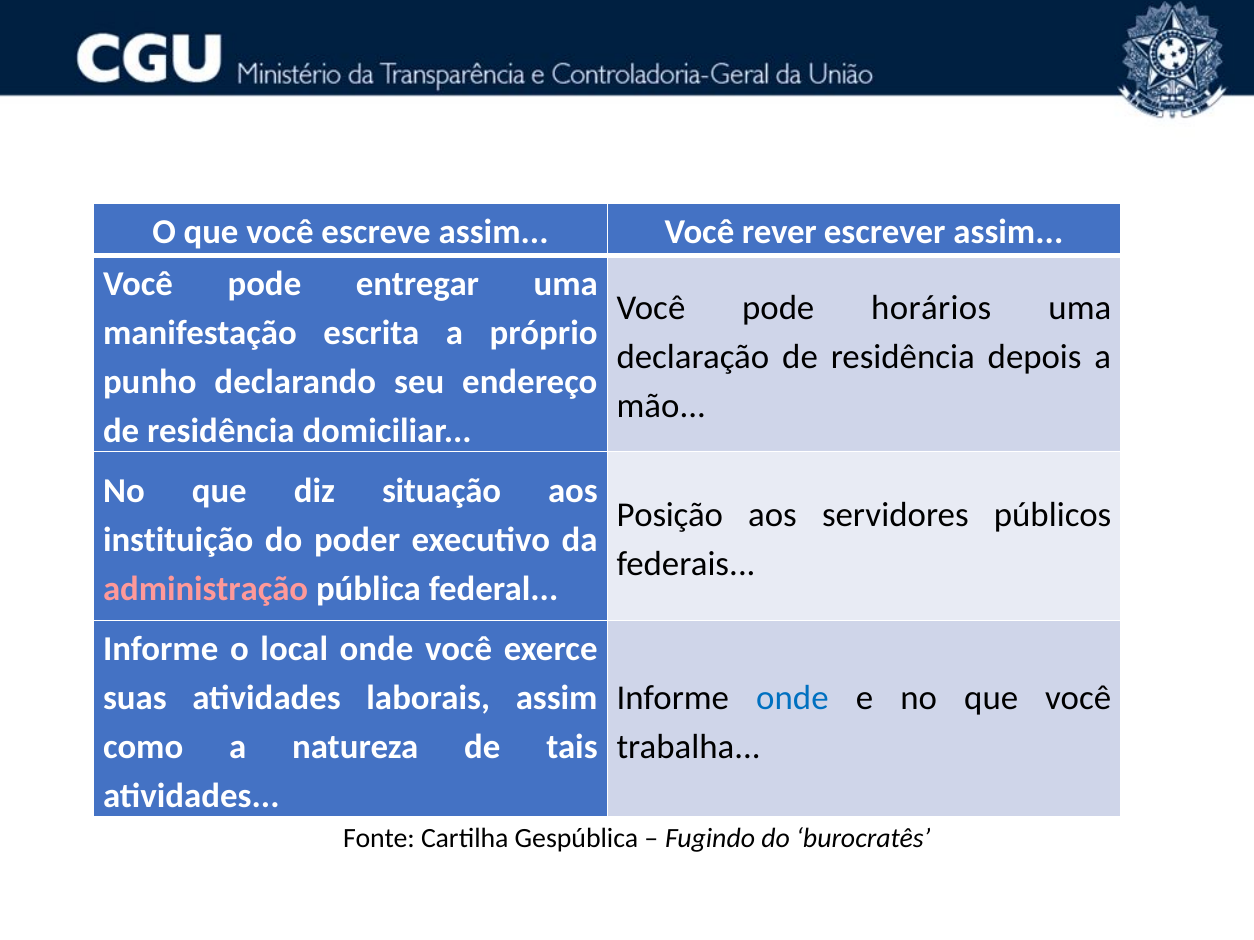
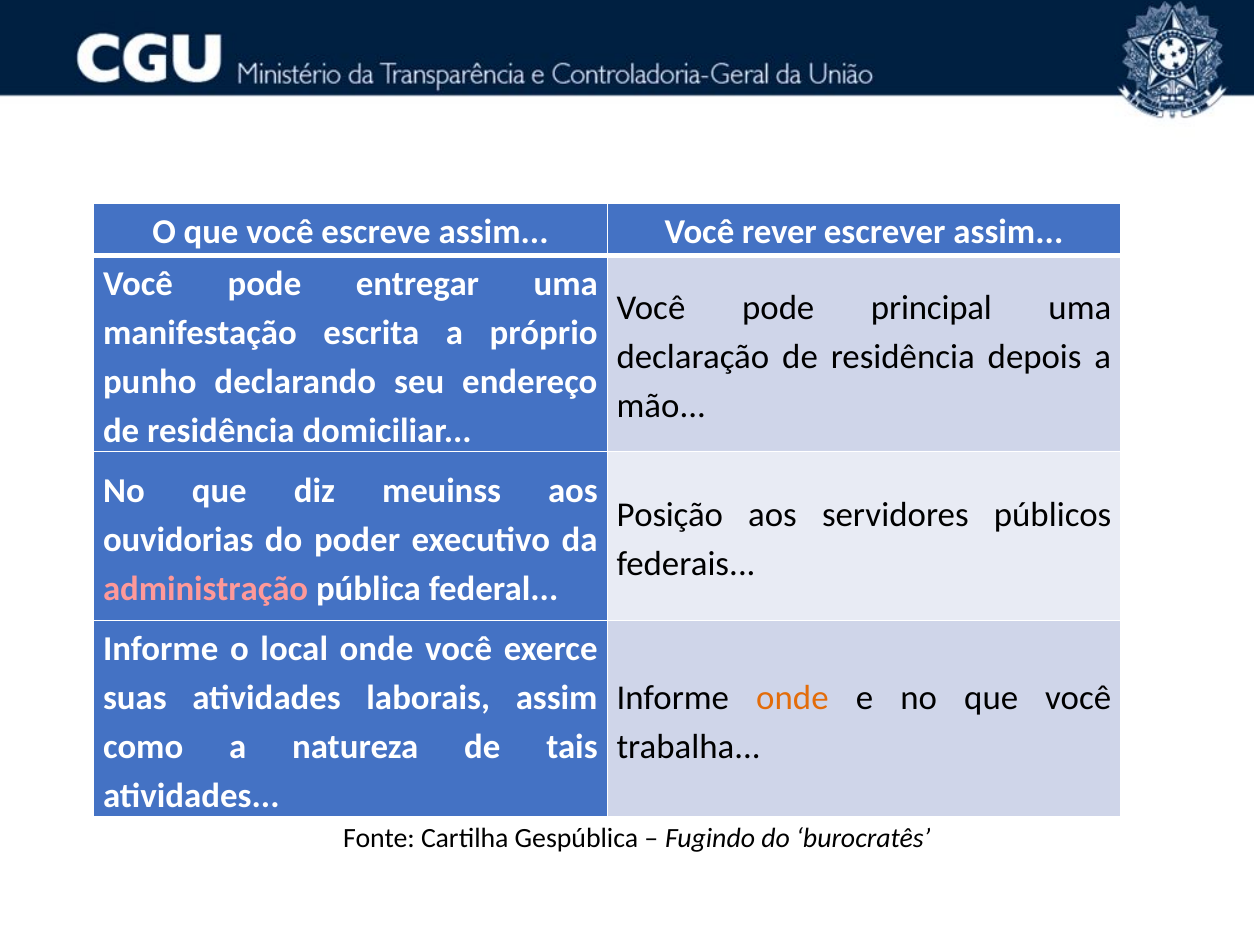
horários: horários -> principal (931, 308)
situação: situação -> meuinss (442, 491)
instituição: instituição -> ouvidorias (178, 540)
onde colour: blue -> orange (792, 698)
